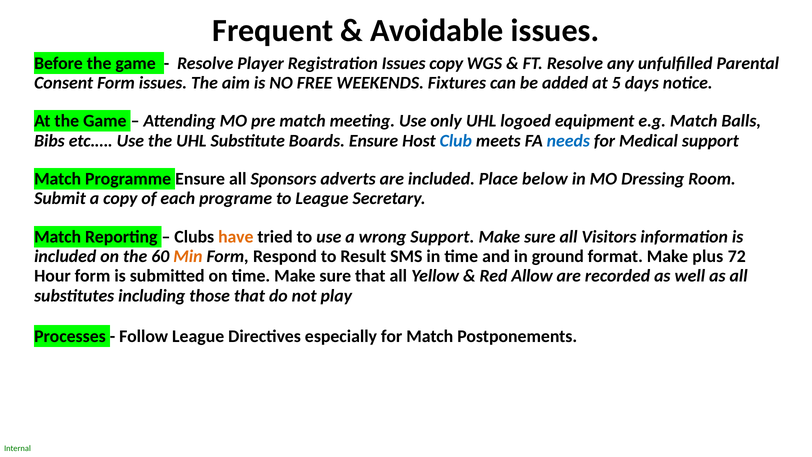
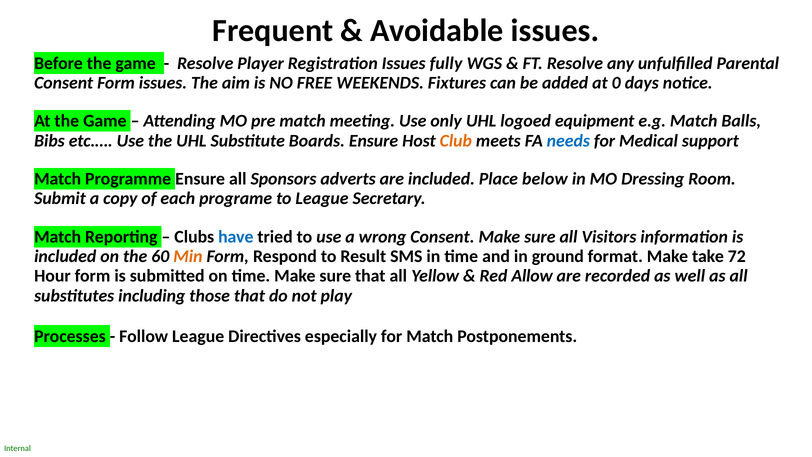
Issues copy: copy -> fully (446, 63)
5: 5 -> 0 (616, 83)
Club colour: blue -> orange (456, 141)
have colour: orange -> blue (236, 237)
wrong Support: Support -> Consent (442, 237)
plus: plus -> take (708, 256)
